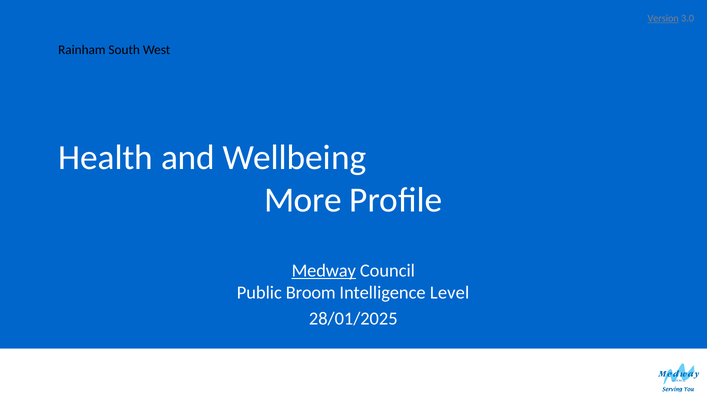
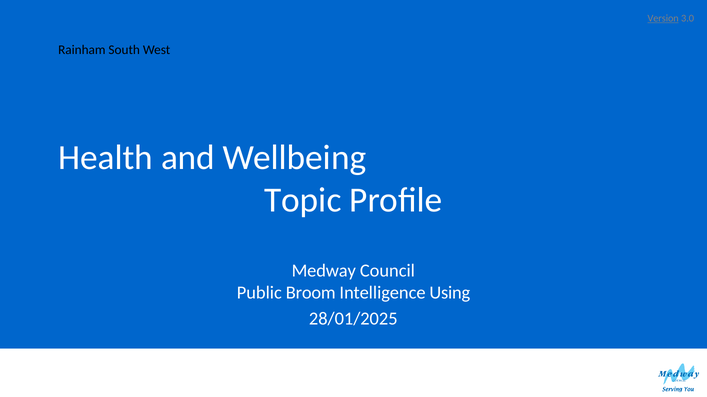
More: More -> Topic (303, 200)
Medway underline: present -> none (324, 271)
Level: Level -> Using (450, 293)
